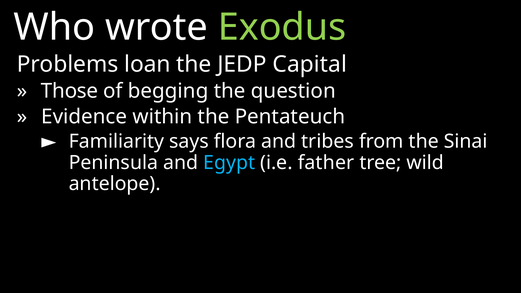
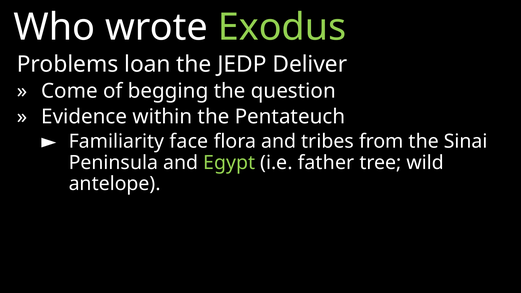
Capital: Capital -> Deliver (310, 64)
Those: Those -> Come (69, 91)
says: says -> face (189, 142)
Egypt colour: light blue -> light green (229, 163)
